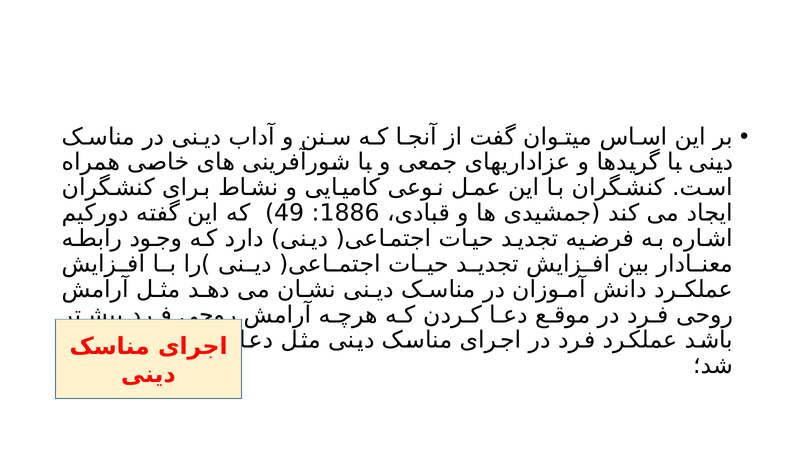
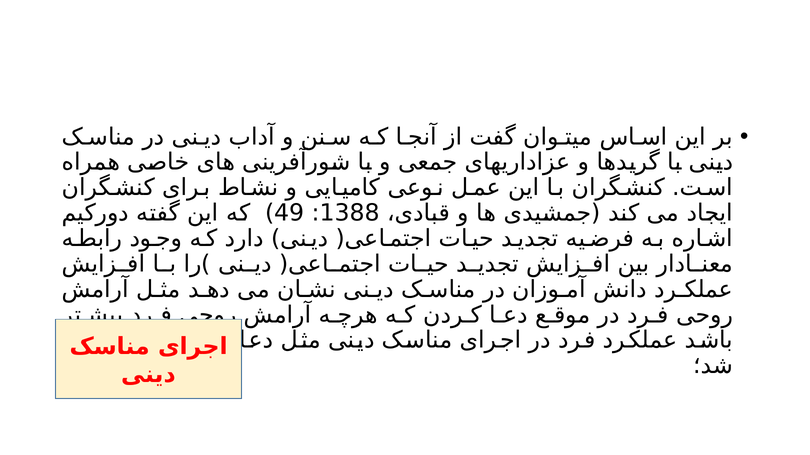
1886: 1886 -> 1388 (350, 213)
